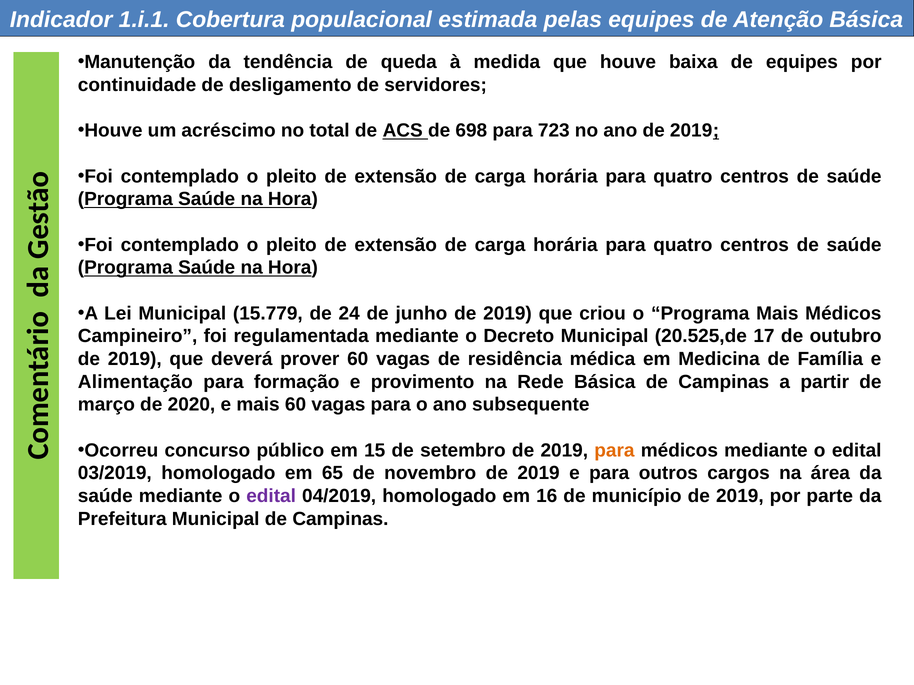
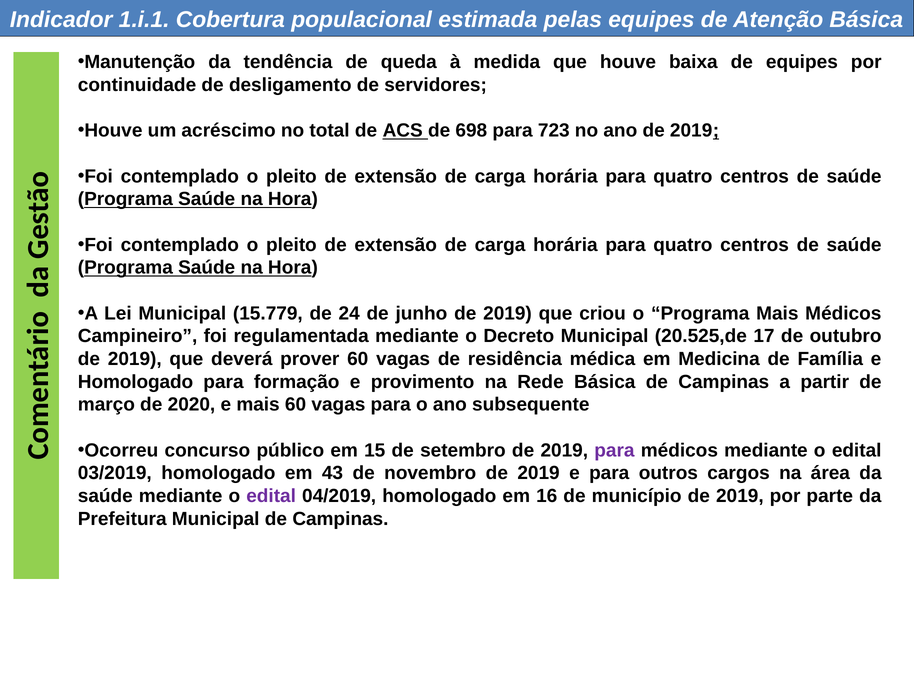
Alimentação: Alimentação -> Homologado (136, 382)
para colour: orange -> purple (614, 451)
65: 65 -> 43 (332, 474)
